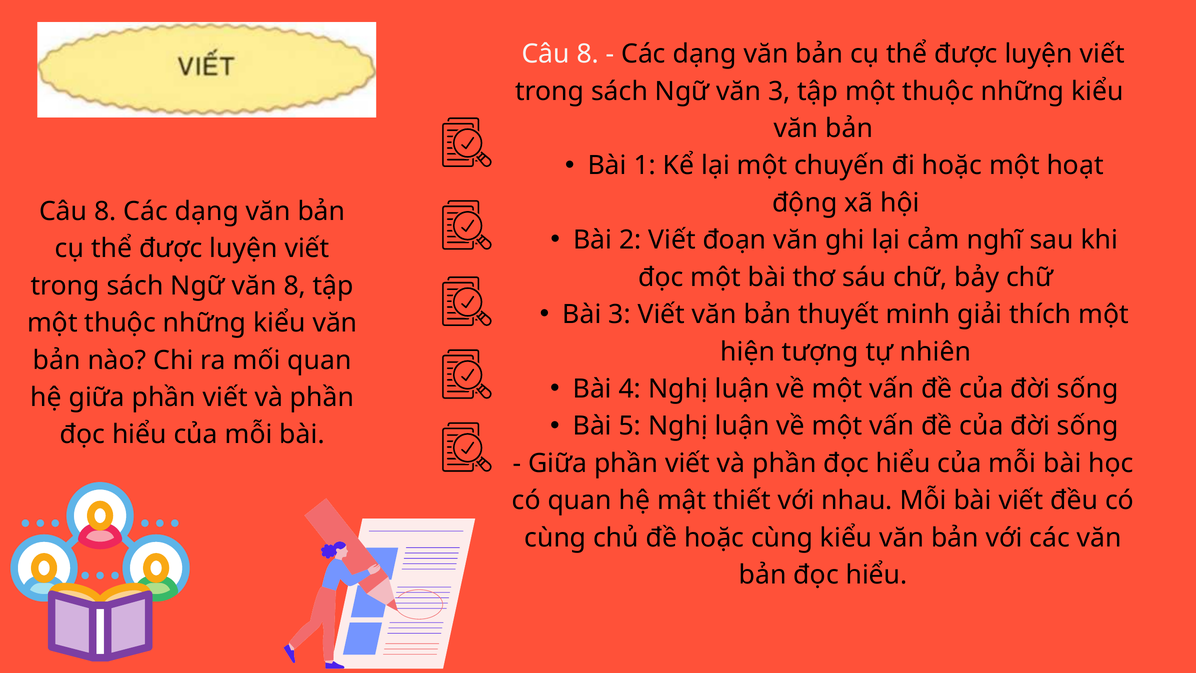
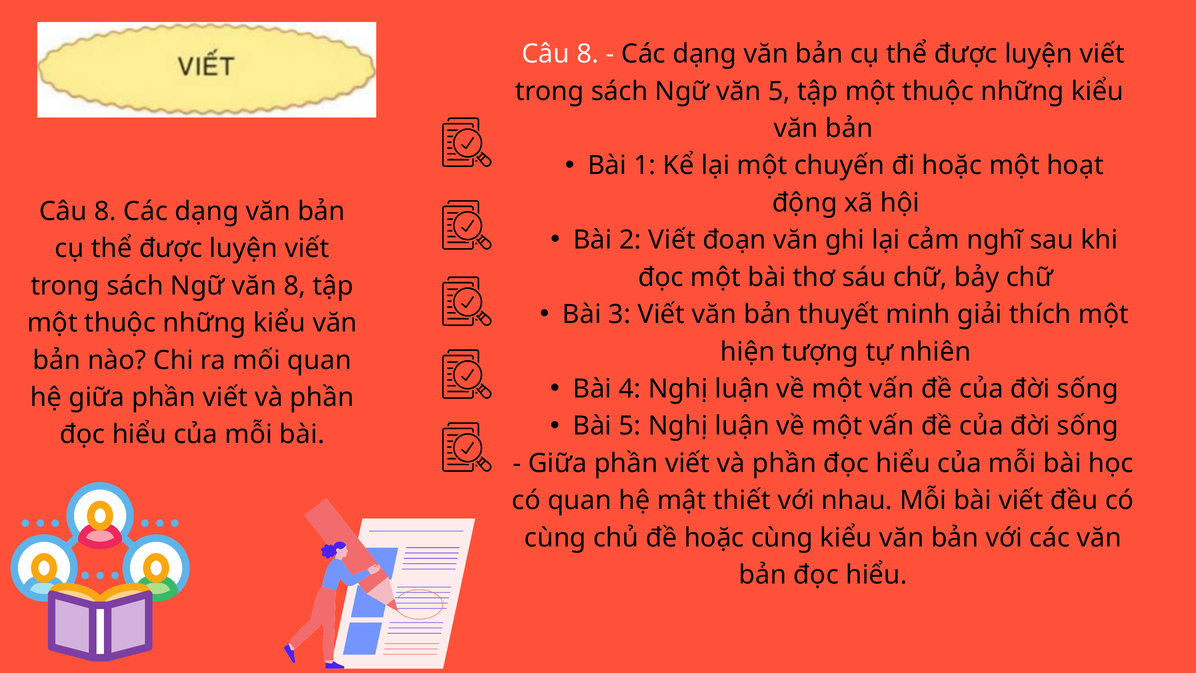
văn 3: 3 -> 5 (779, 91)
